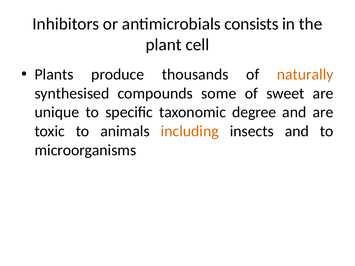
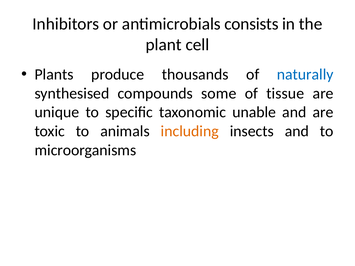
naturally colour: orange -> blue (305, 74)
sweet: sweet -> tissue (285, 93)
degree: degree -> unable (254, 112)
